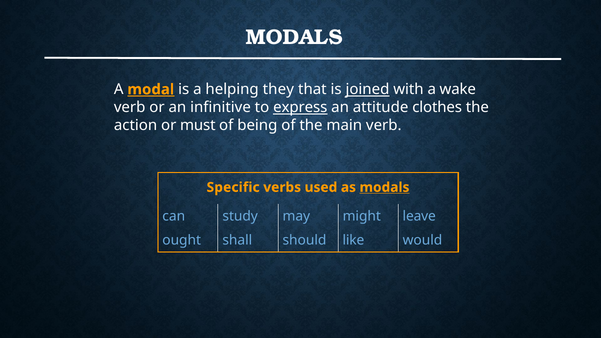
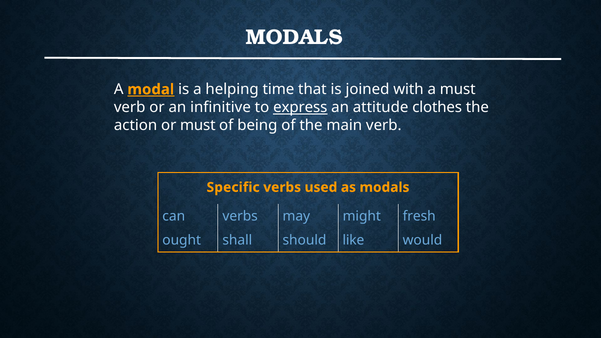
they: they -> time (278, 89)
joined underline: present -> none (367, 89)
a wake: wake -> must (458, 89)
modals underline: present -> none (384, 187)
can study: study -> verbs (240, 216)
leave: leave -> fresh (419, 216)
